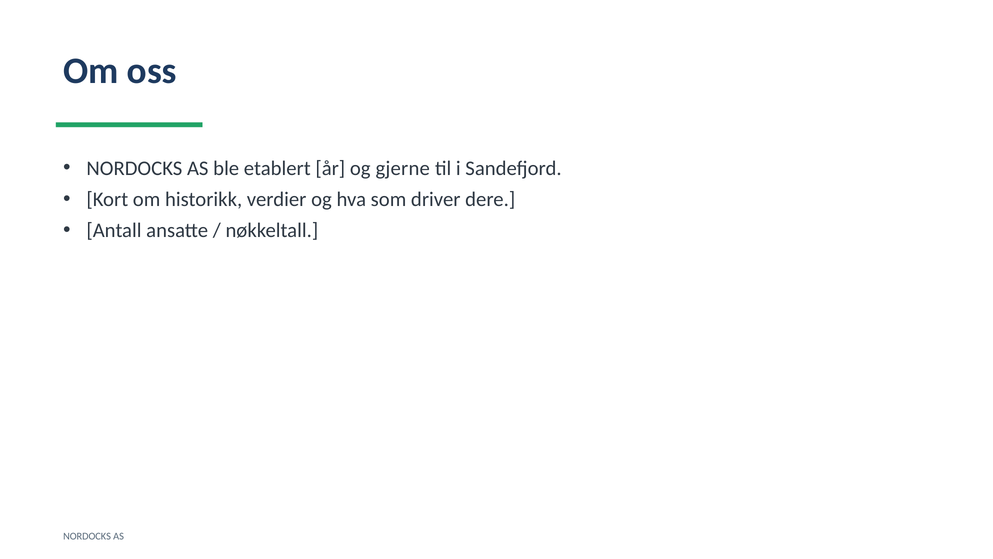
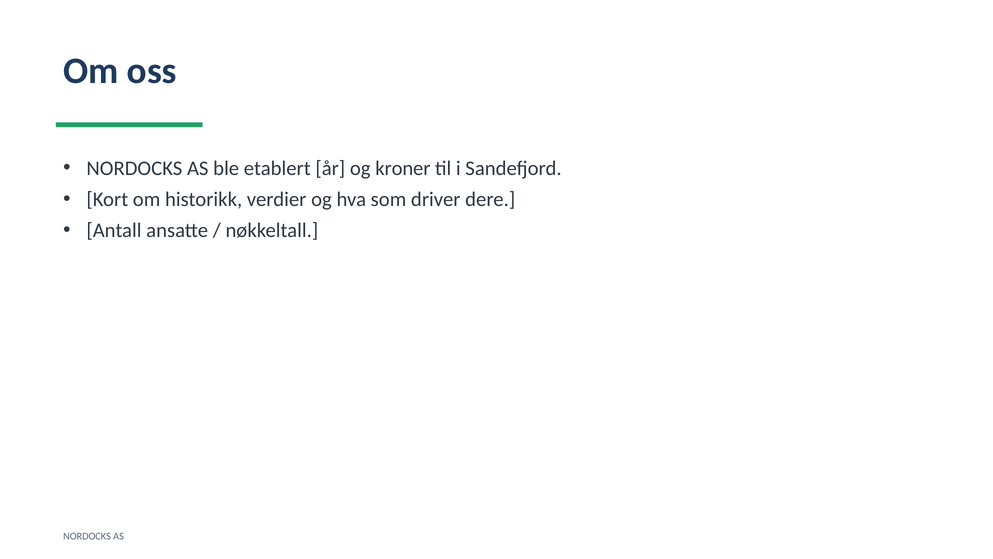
gjerne: gjerne -> kroner (403, 168)
